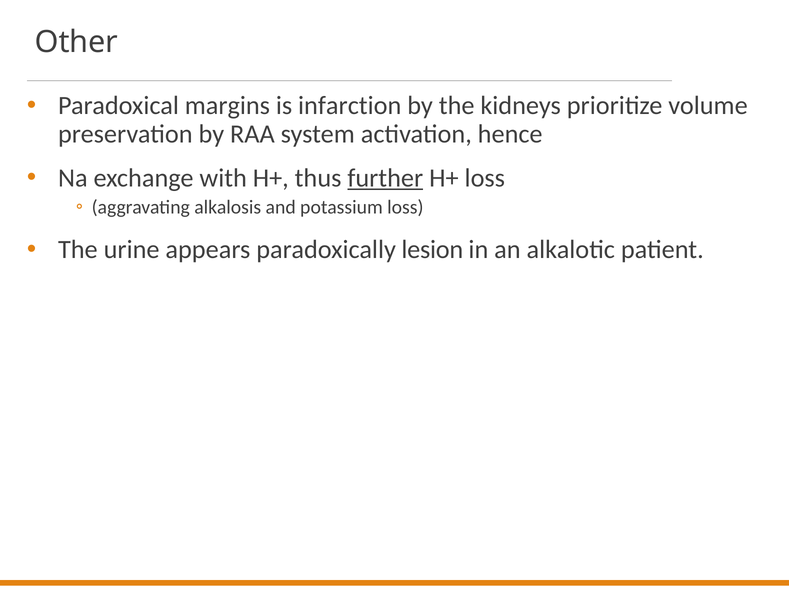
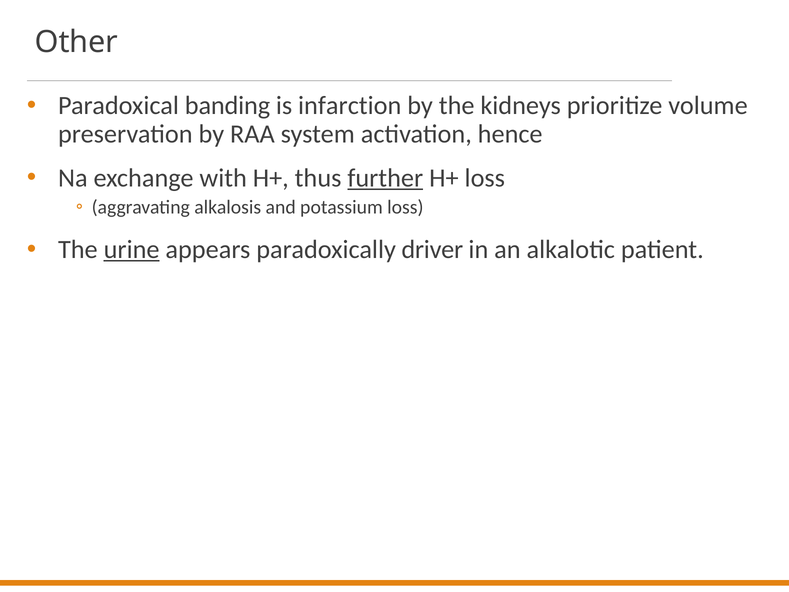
margins: margins -> banding (227, 106)
urine underline: none -> present (132, 249)
lesion: lesion -> driver (432, 249)
